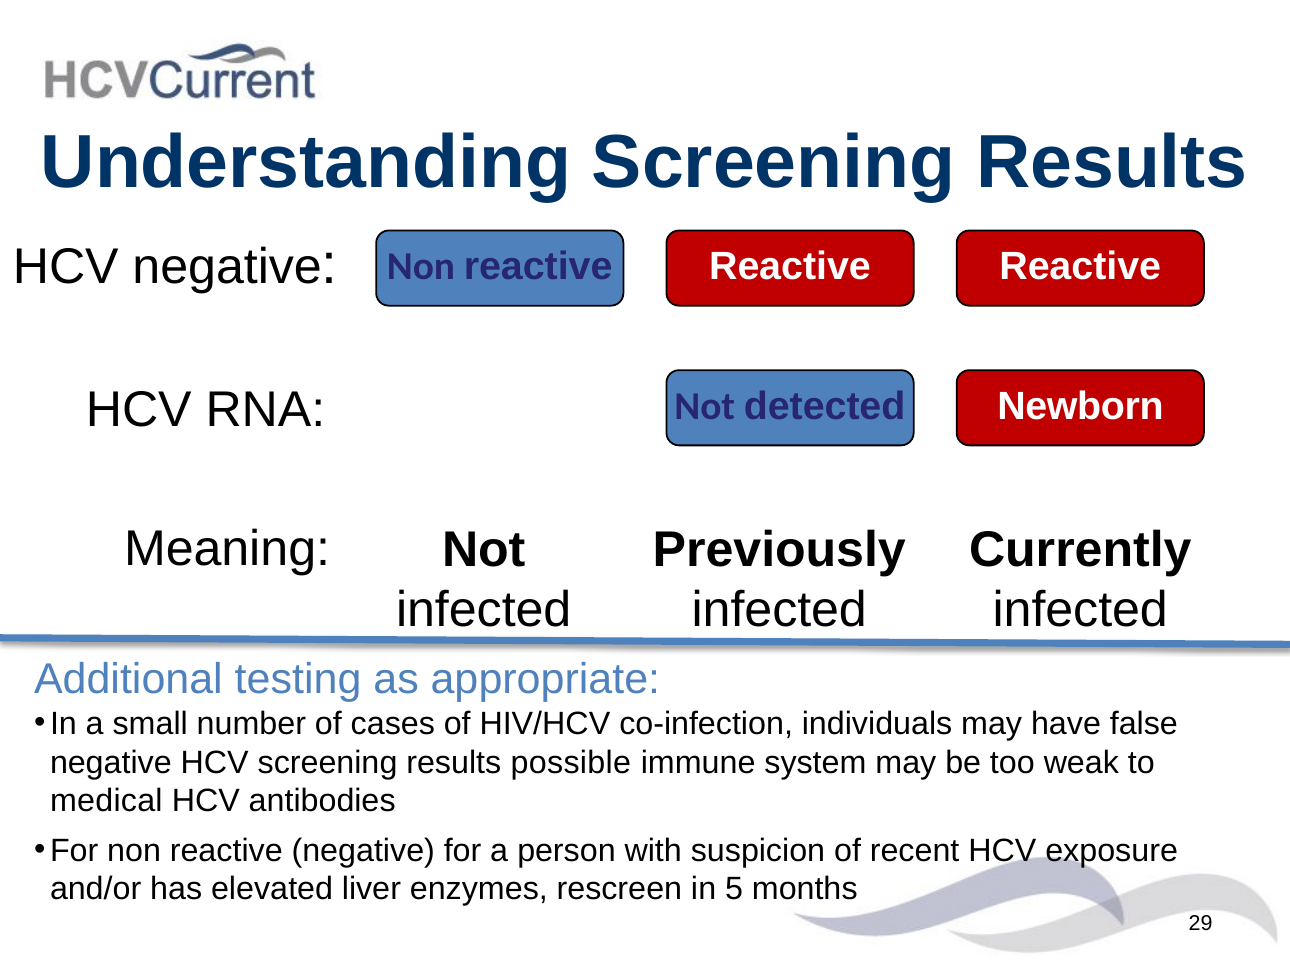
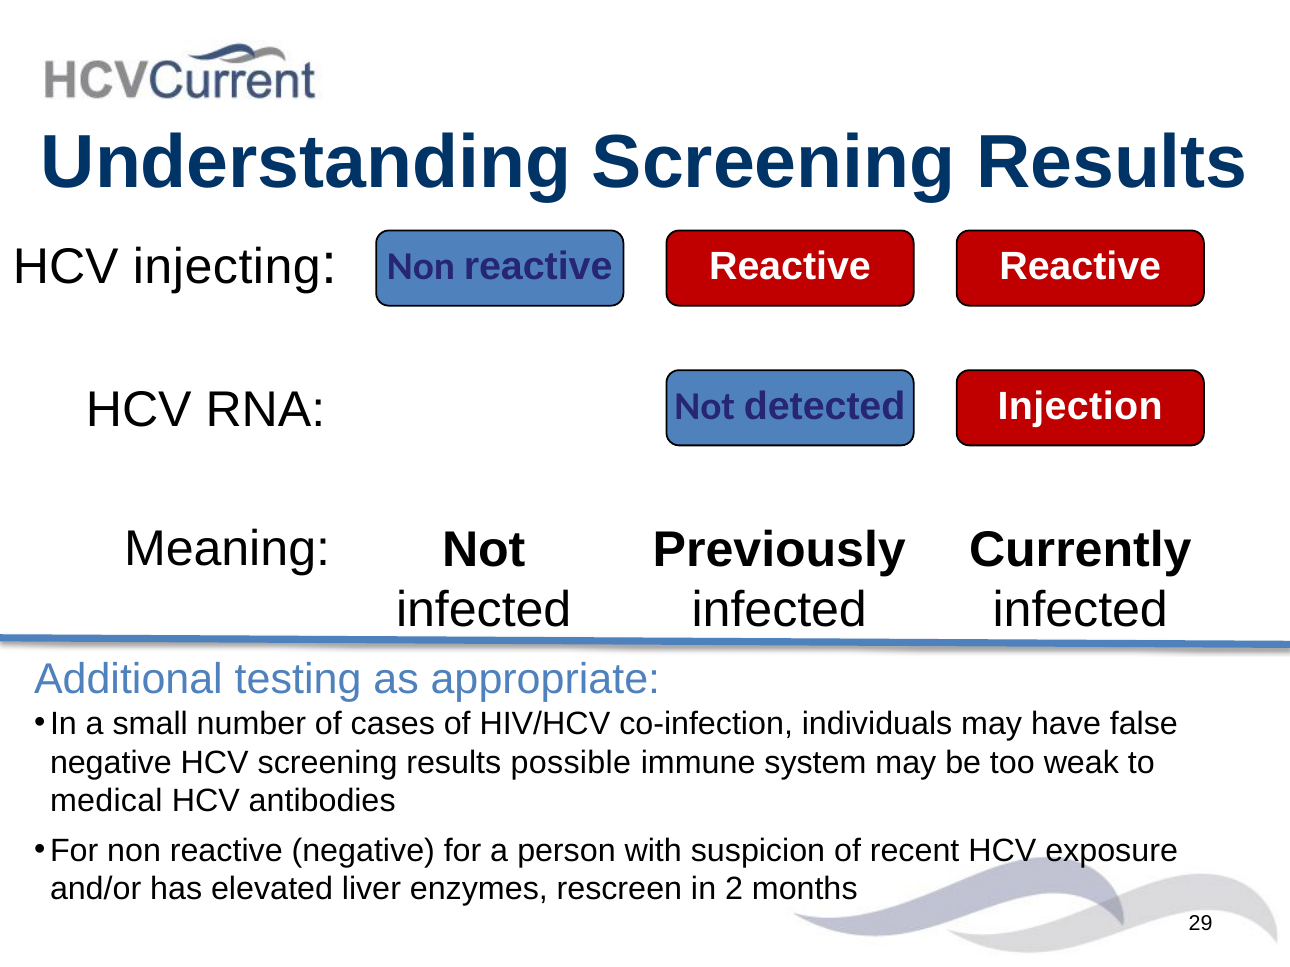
HCV negative: negative -> injecting (227, 267)
Newborn: Newborn -> Injection (1080, 407)
5: 5 -> 2 (734, 890)
